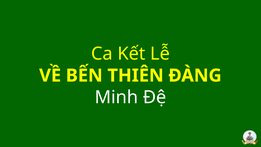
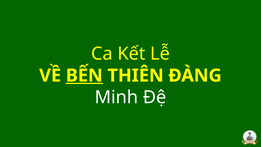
BẾN underline: none -> present (84, 75)
